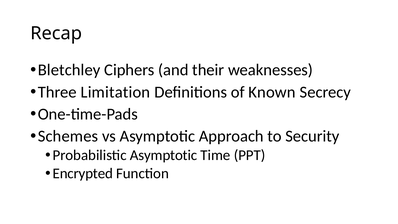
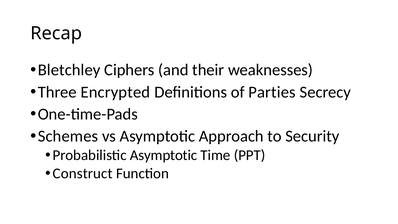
Limitation: Limitation -> Encrypted (115, 92)
Known: Known -> Parties (272, 92)
Encrypted: Encrypted -> Construct (83, 173)
